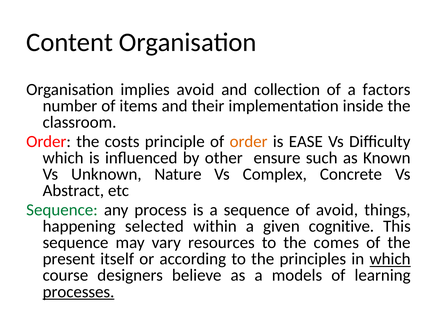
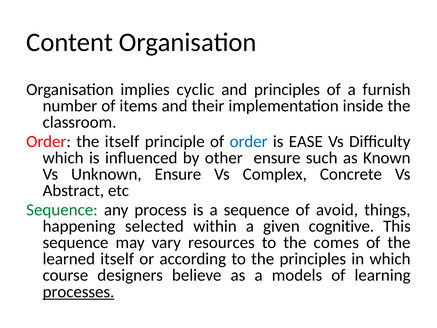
implies avoid: avoid -> cyclic (195, 89)
and collection: collection -> principles (287, 89)
factors: factors -> furnish (387, 89)
the costs: costs -> itself (122, 141)
order colour: orange -> blue (249, 141)
Unknown Nature: Nature -> Ensure (178, 174)
present: present -> learned (69, 259)
which underline: present -> none (390, 259)
